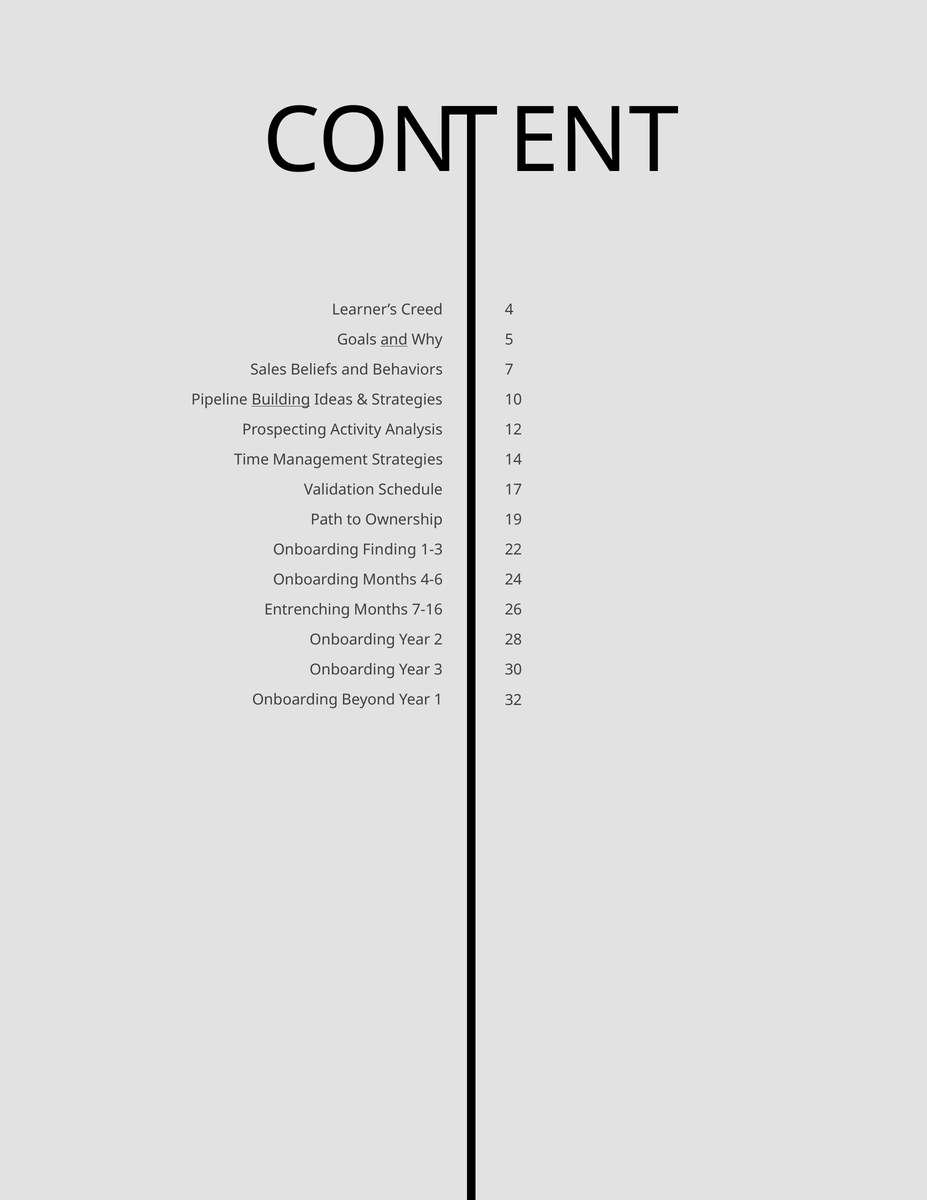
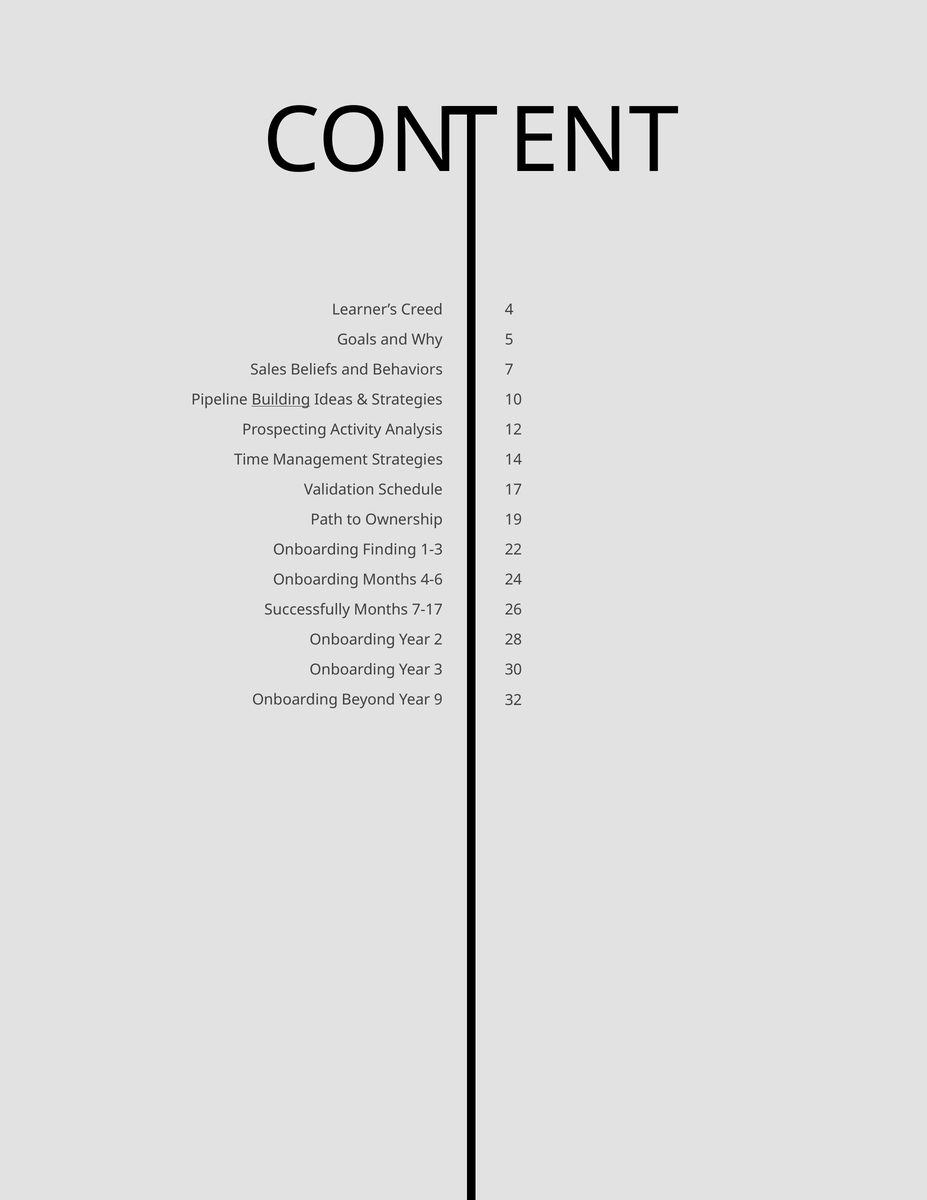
and underline: present -> none (394, 340)
Entrenching: Entrenching -> Successfully (307, 610)
7-16: 7-16 -> 7-17 (427, 610)
1: 1 -> 9 (438, 700)
